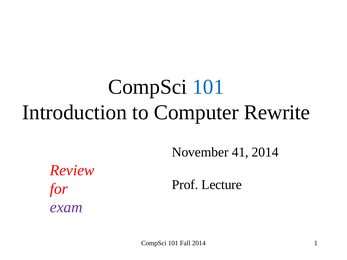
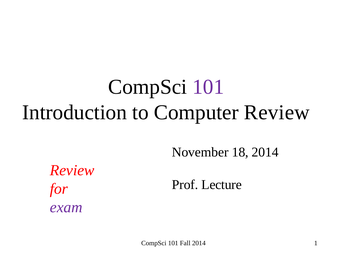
101 colour: blue -> purple (208, 87)
Computer Rewrite: Rewrite -> Review (277, 113)
41: 41 -> 18 (240, 152)
